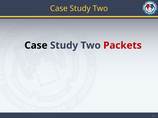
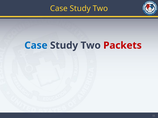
Case colour: black -> blue (36, 46)
